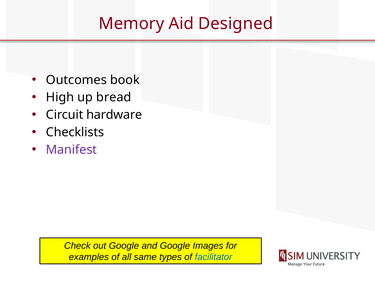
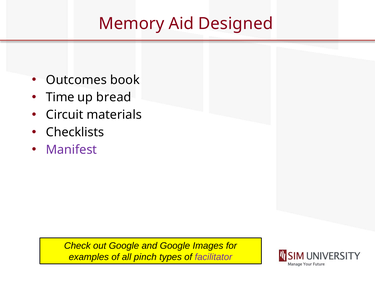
High: High -> Time (60, 97)
hardware: hardware -> materials (114, 115)
same: same -> pinch (145, 257)
facilitator colour: blue -> purple (213, 257)
